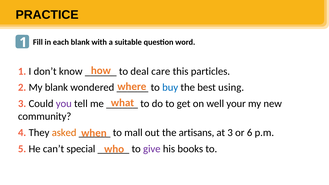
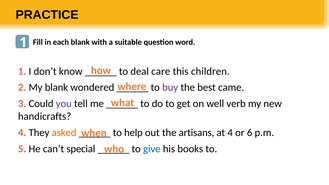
particles: particles -> children (210, 71)
buy colour: blue -> purple (170, 87)
using: using -> came (231, 87)
your: your -> verb (236, 104)
community: community -> handicrafts (45, 116)
mall: mall -> help (133, 133)
at 3: 3 -> 4 (230, 133)
give colour: purple -> blue (152, 149)
